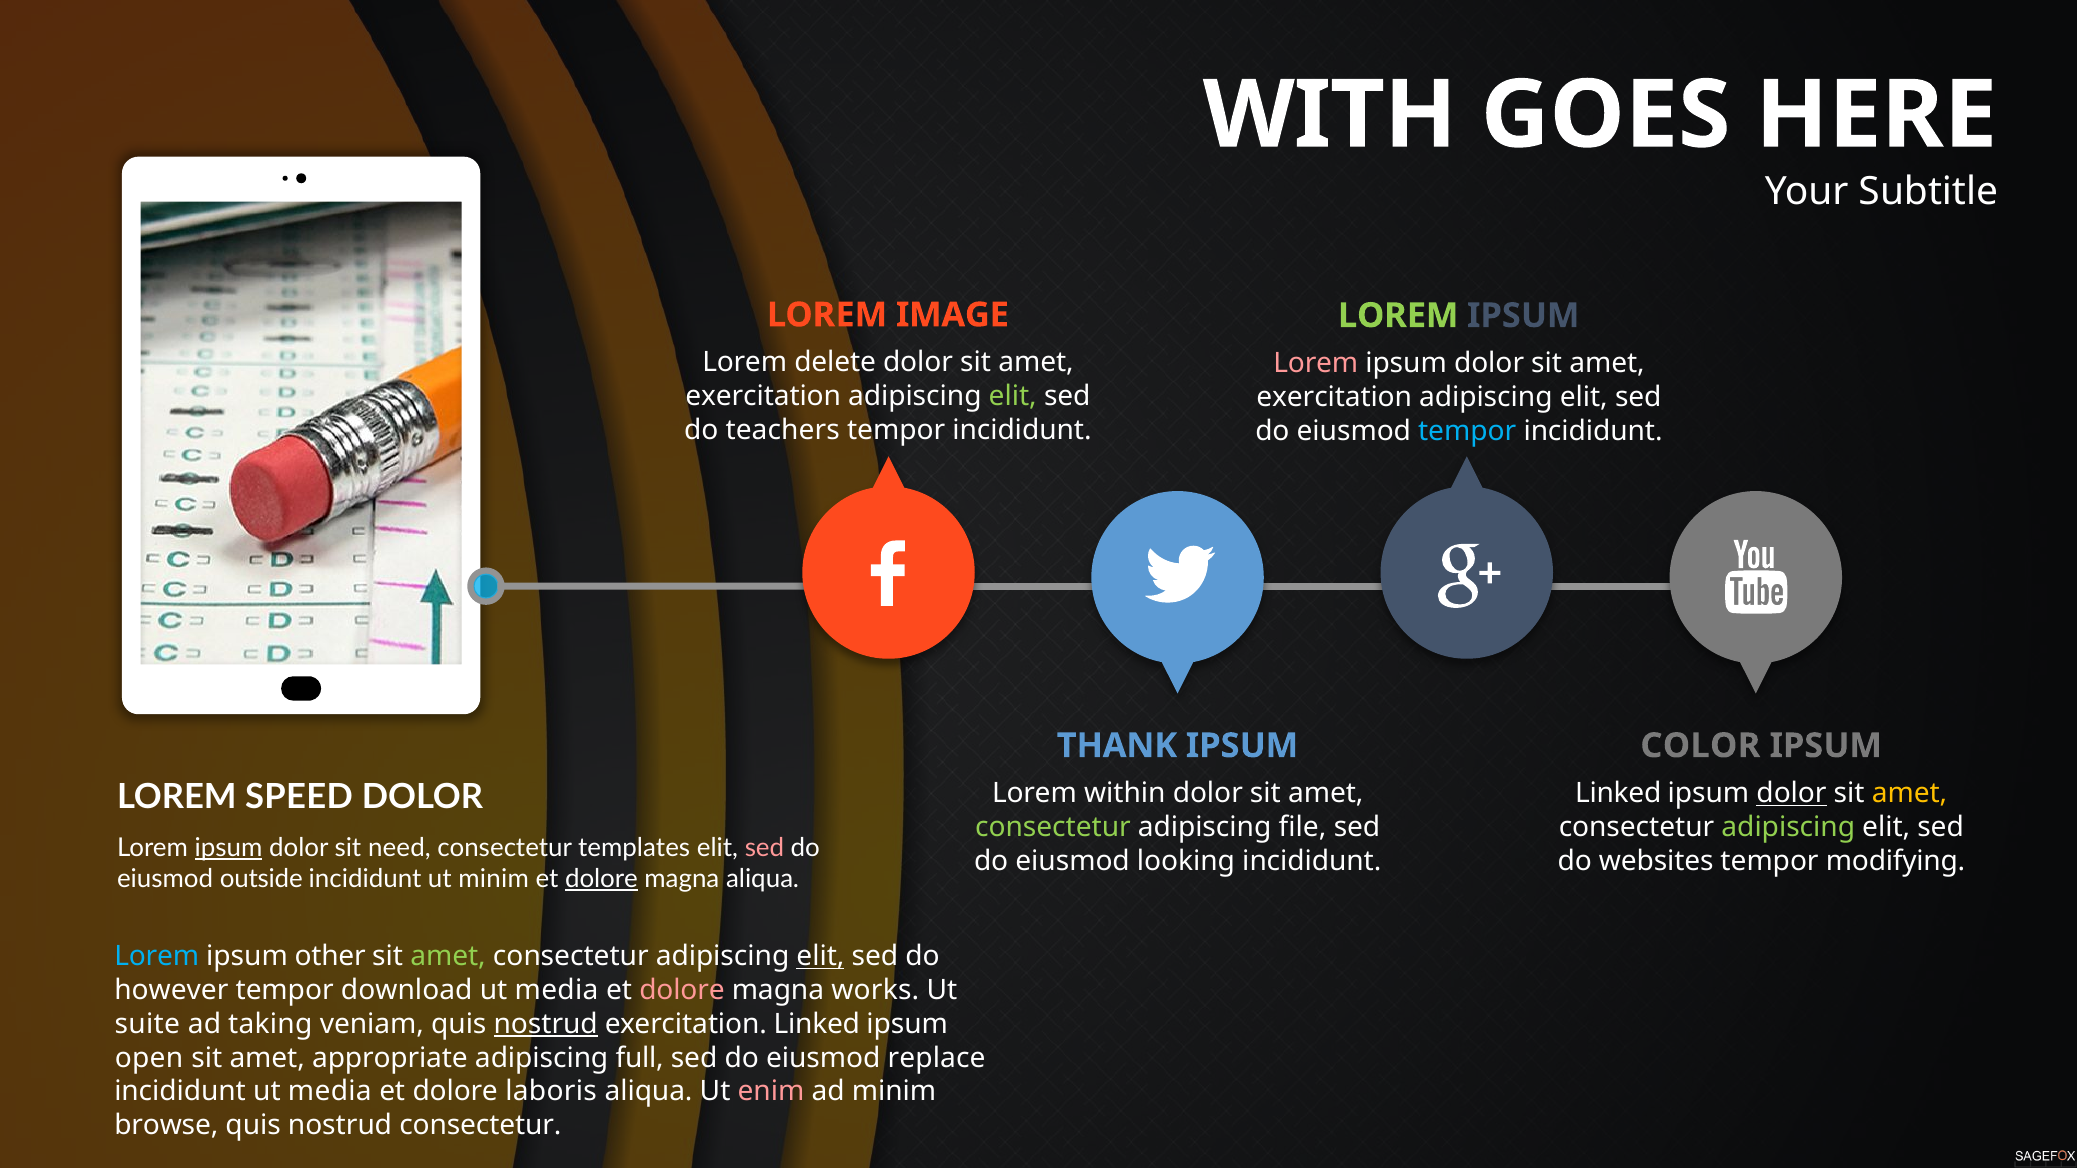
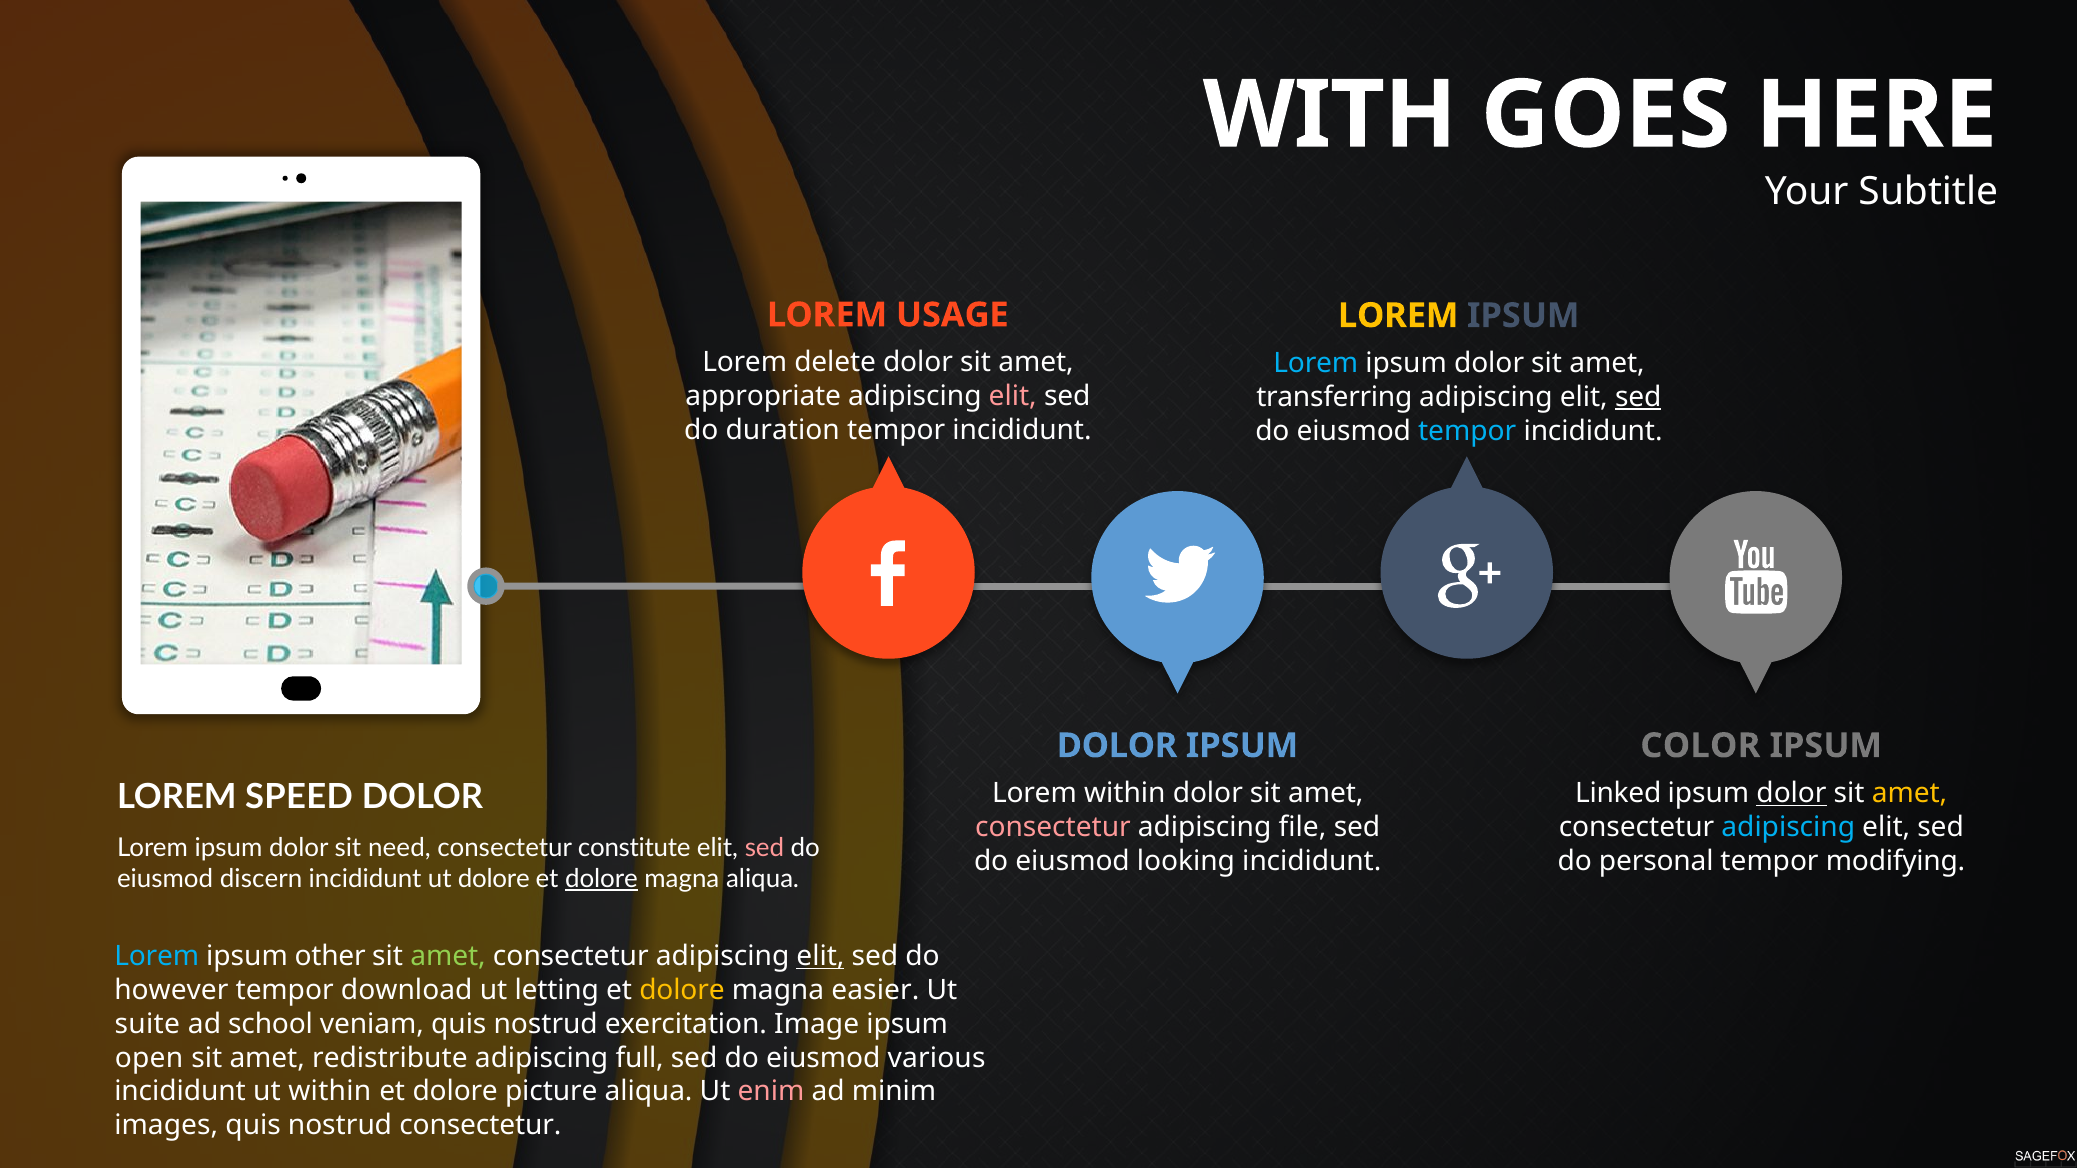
IMAGE: IMAGE -> USAGE (952, 315)
LOREM colour: light green -> yellow (1398, 316)
Lorem colour: pink -> light blue (1316, 363)
exercitation: exercitation -> appropriate (763, 396)
elit colour: light green -> pink (1013, 396)
exercitation: exercitation -> transferring (1334, 397)
sed underline: none -> present (1638, 397)
teachers: teachers -> duration (783, 430)
THANK: THANK -> DOLOR (1117, 746)
consectetur colour: light green -> pink (1053, 827)
adipiscing colour: light green -> light blue (1788, 827)
ipsum underline: present -> none (229, 848)
templates: templates -> constitute (634, 848)
websites: websites -> personal (1656, 861)
outside: outside -> discern (261, 879)
ut minim: minim -> dolore (494, 879)
media: media -> letting (557, 990)
dolore colour: pink -> yellow (682, 990)
works: works -> easier (875, 990)
taking: taking -> school (271, 1024)
nostrud underline: present -> none (546, 1024)
exercitation Linked: Linked -> Image (817, 1024)
appropriate: appropriate -> redistribute (390, 1058)
replace: replace -> various (937, 1058)
incididunt ut media: media -> within (330, 1092)
laboris: laboris -> picture (551, 1092)
browse: browse -> images (166, 1126)
